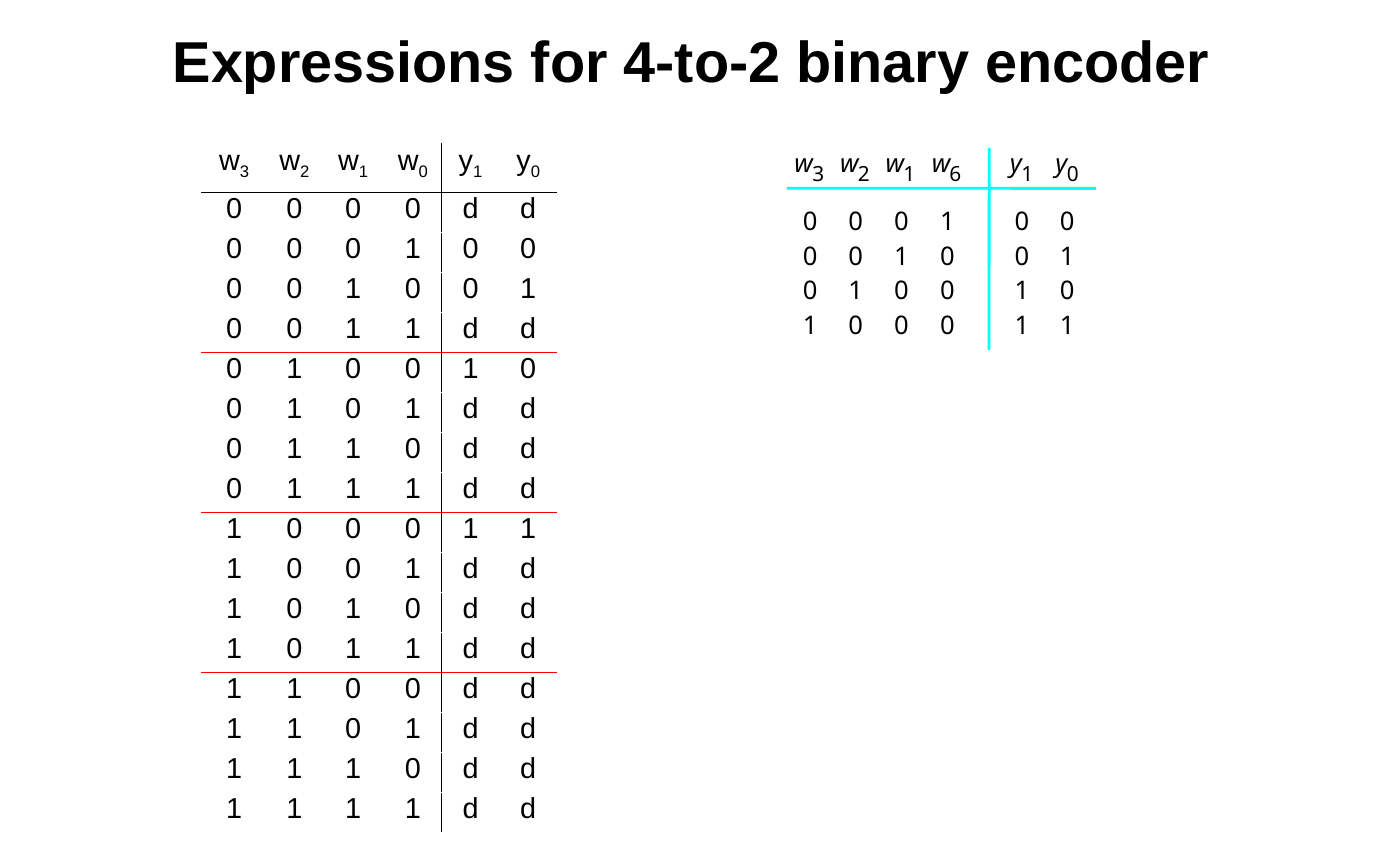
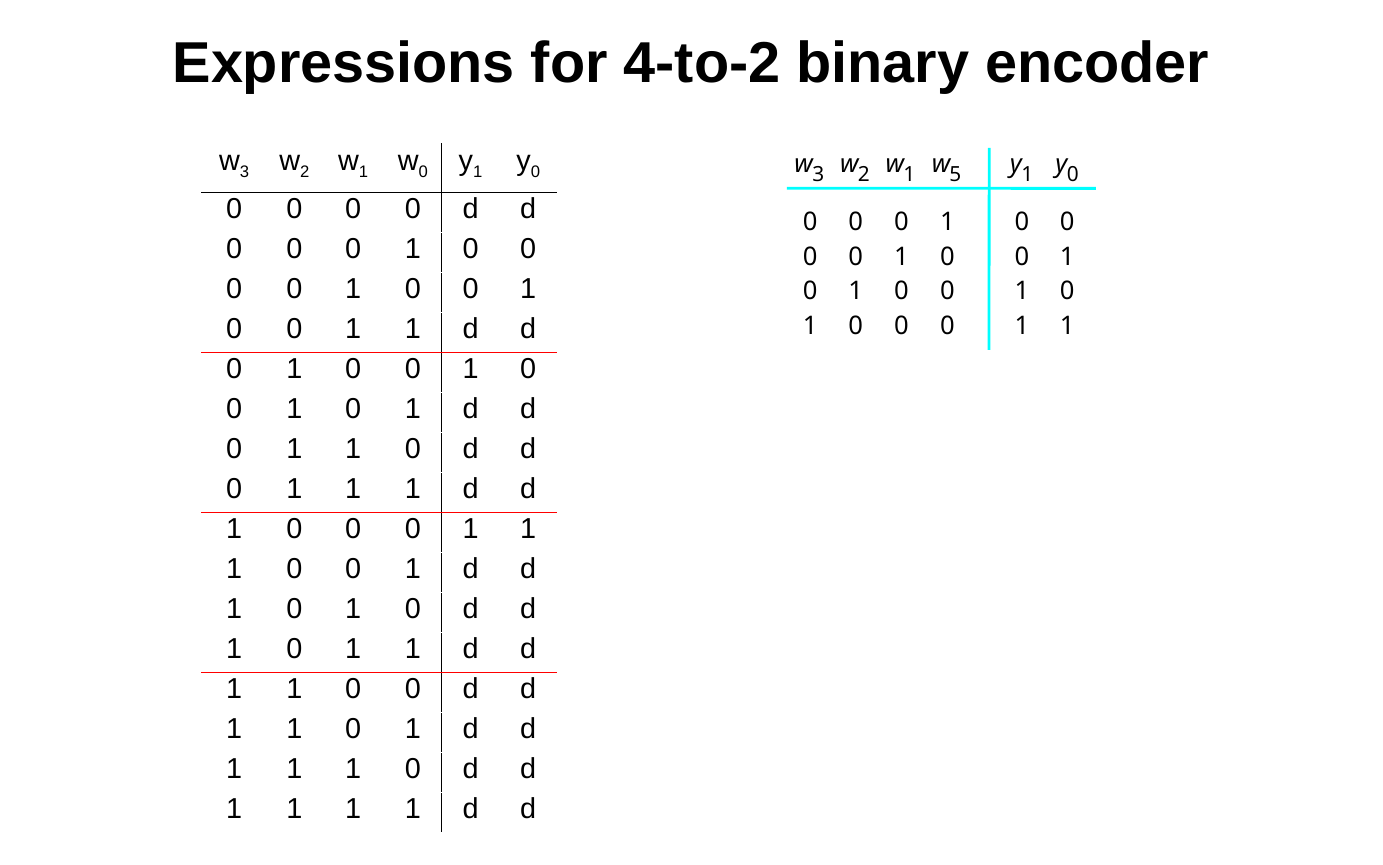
6: 6 -> 5 (955, 174)
